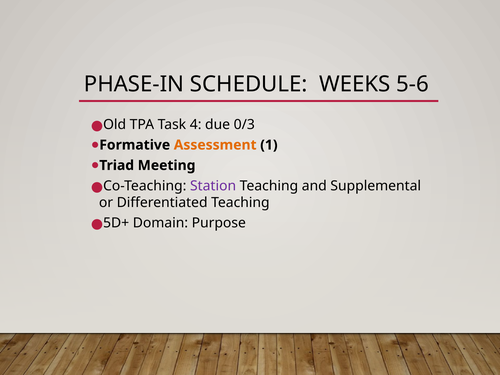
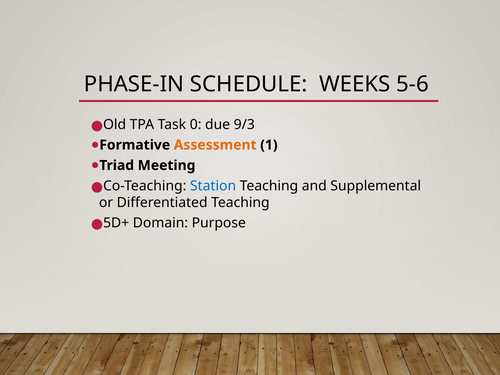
4: 4 -> 0 (196, 125)
0/3: 0/3 -> 9/3 (244, 125)
Station colour: purple -> blue (213, 186)
